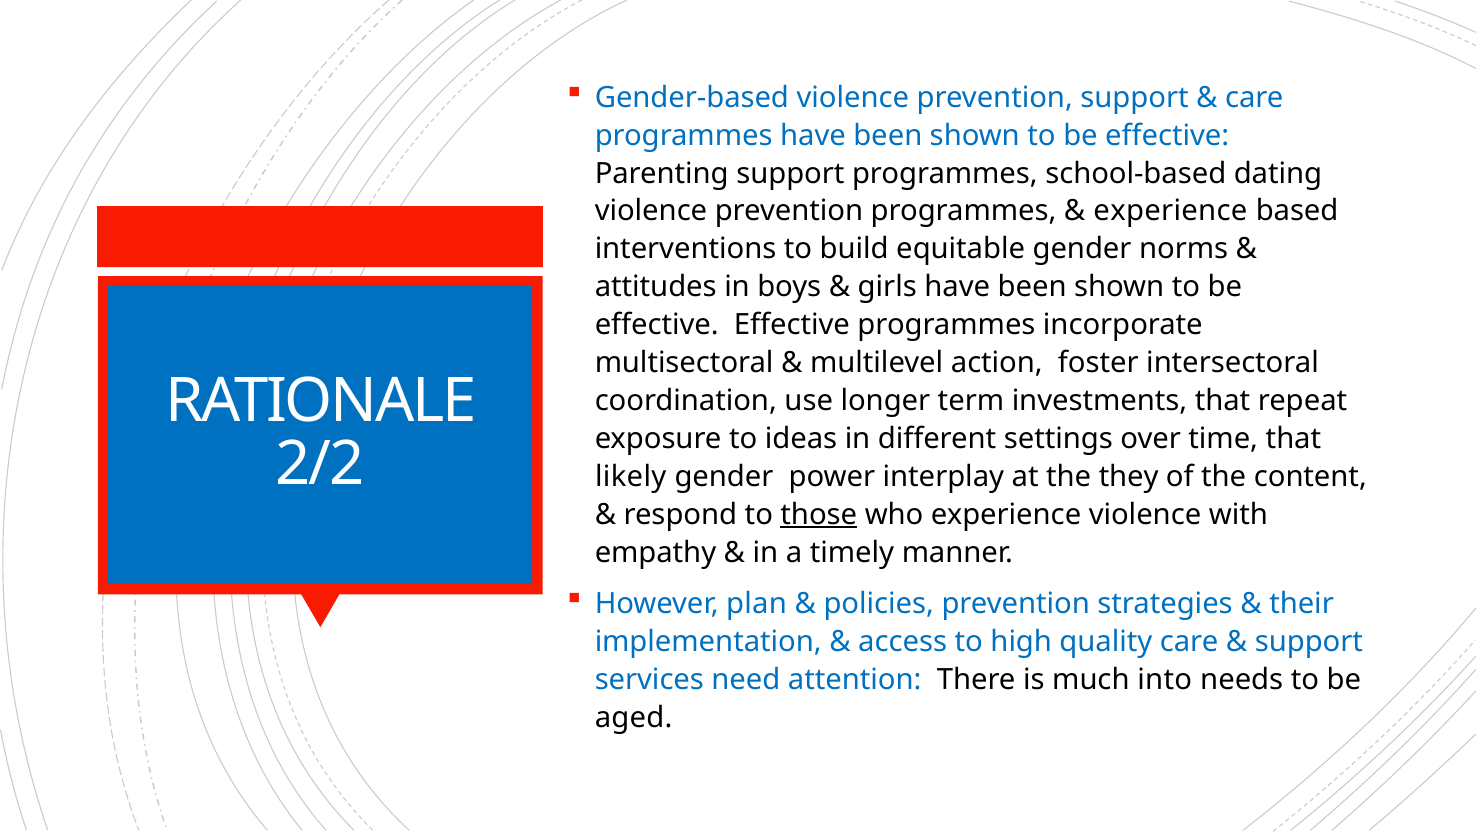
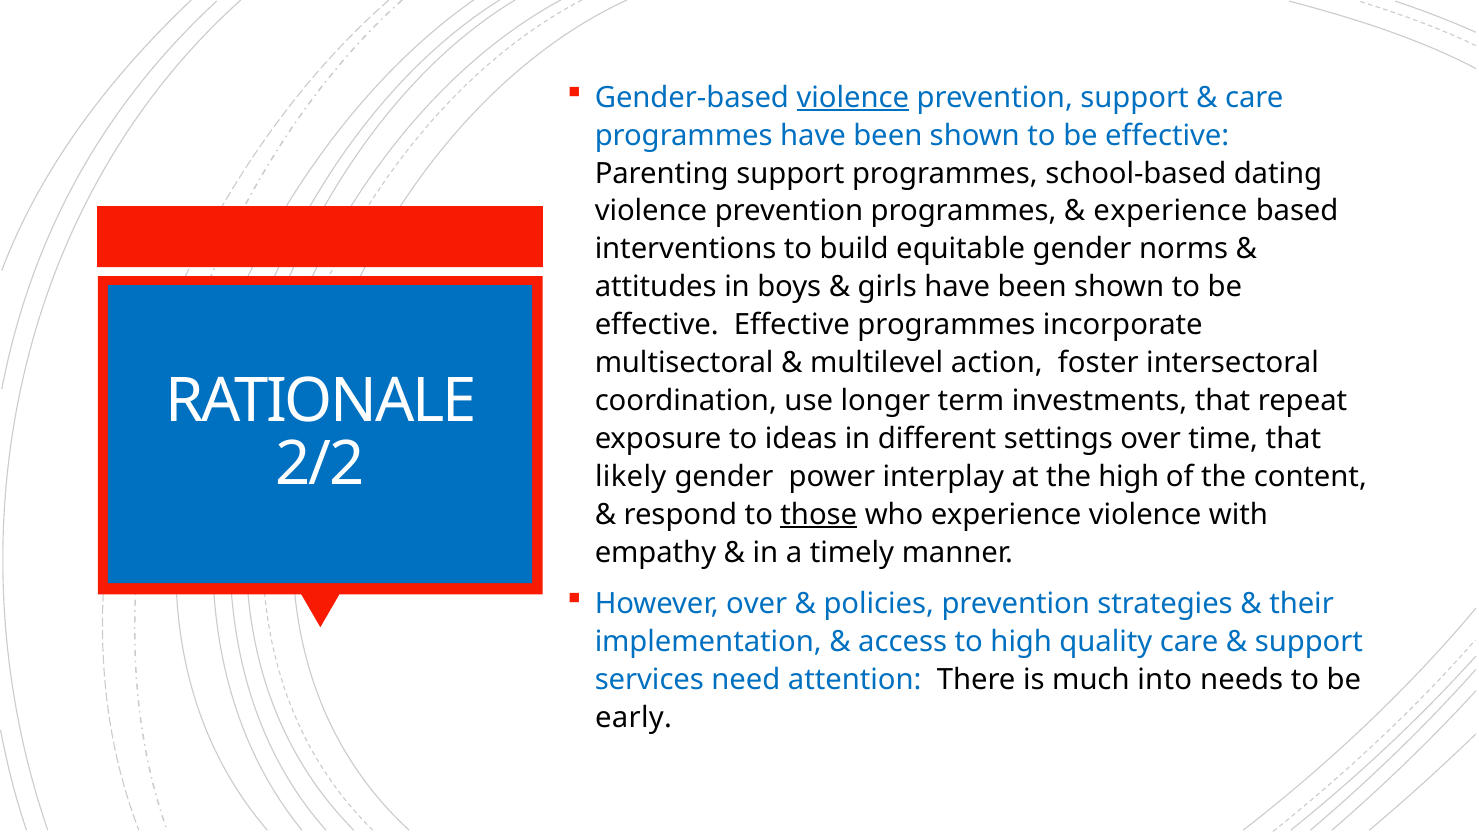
violence underline: none -> present (853, 98)
the they: they -> high (1129, 477)
However plan: plan -> over (757, 604)
aged: aged -> early (634, 718)
